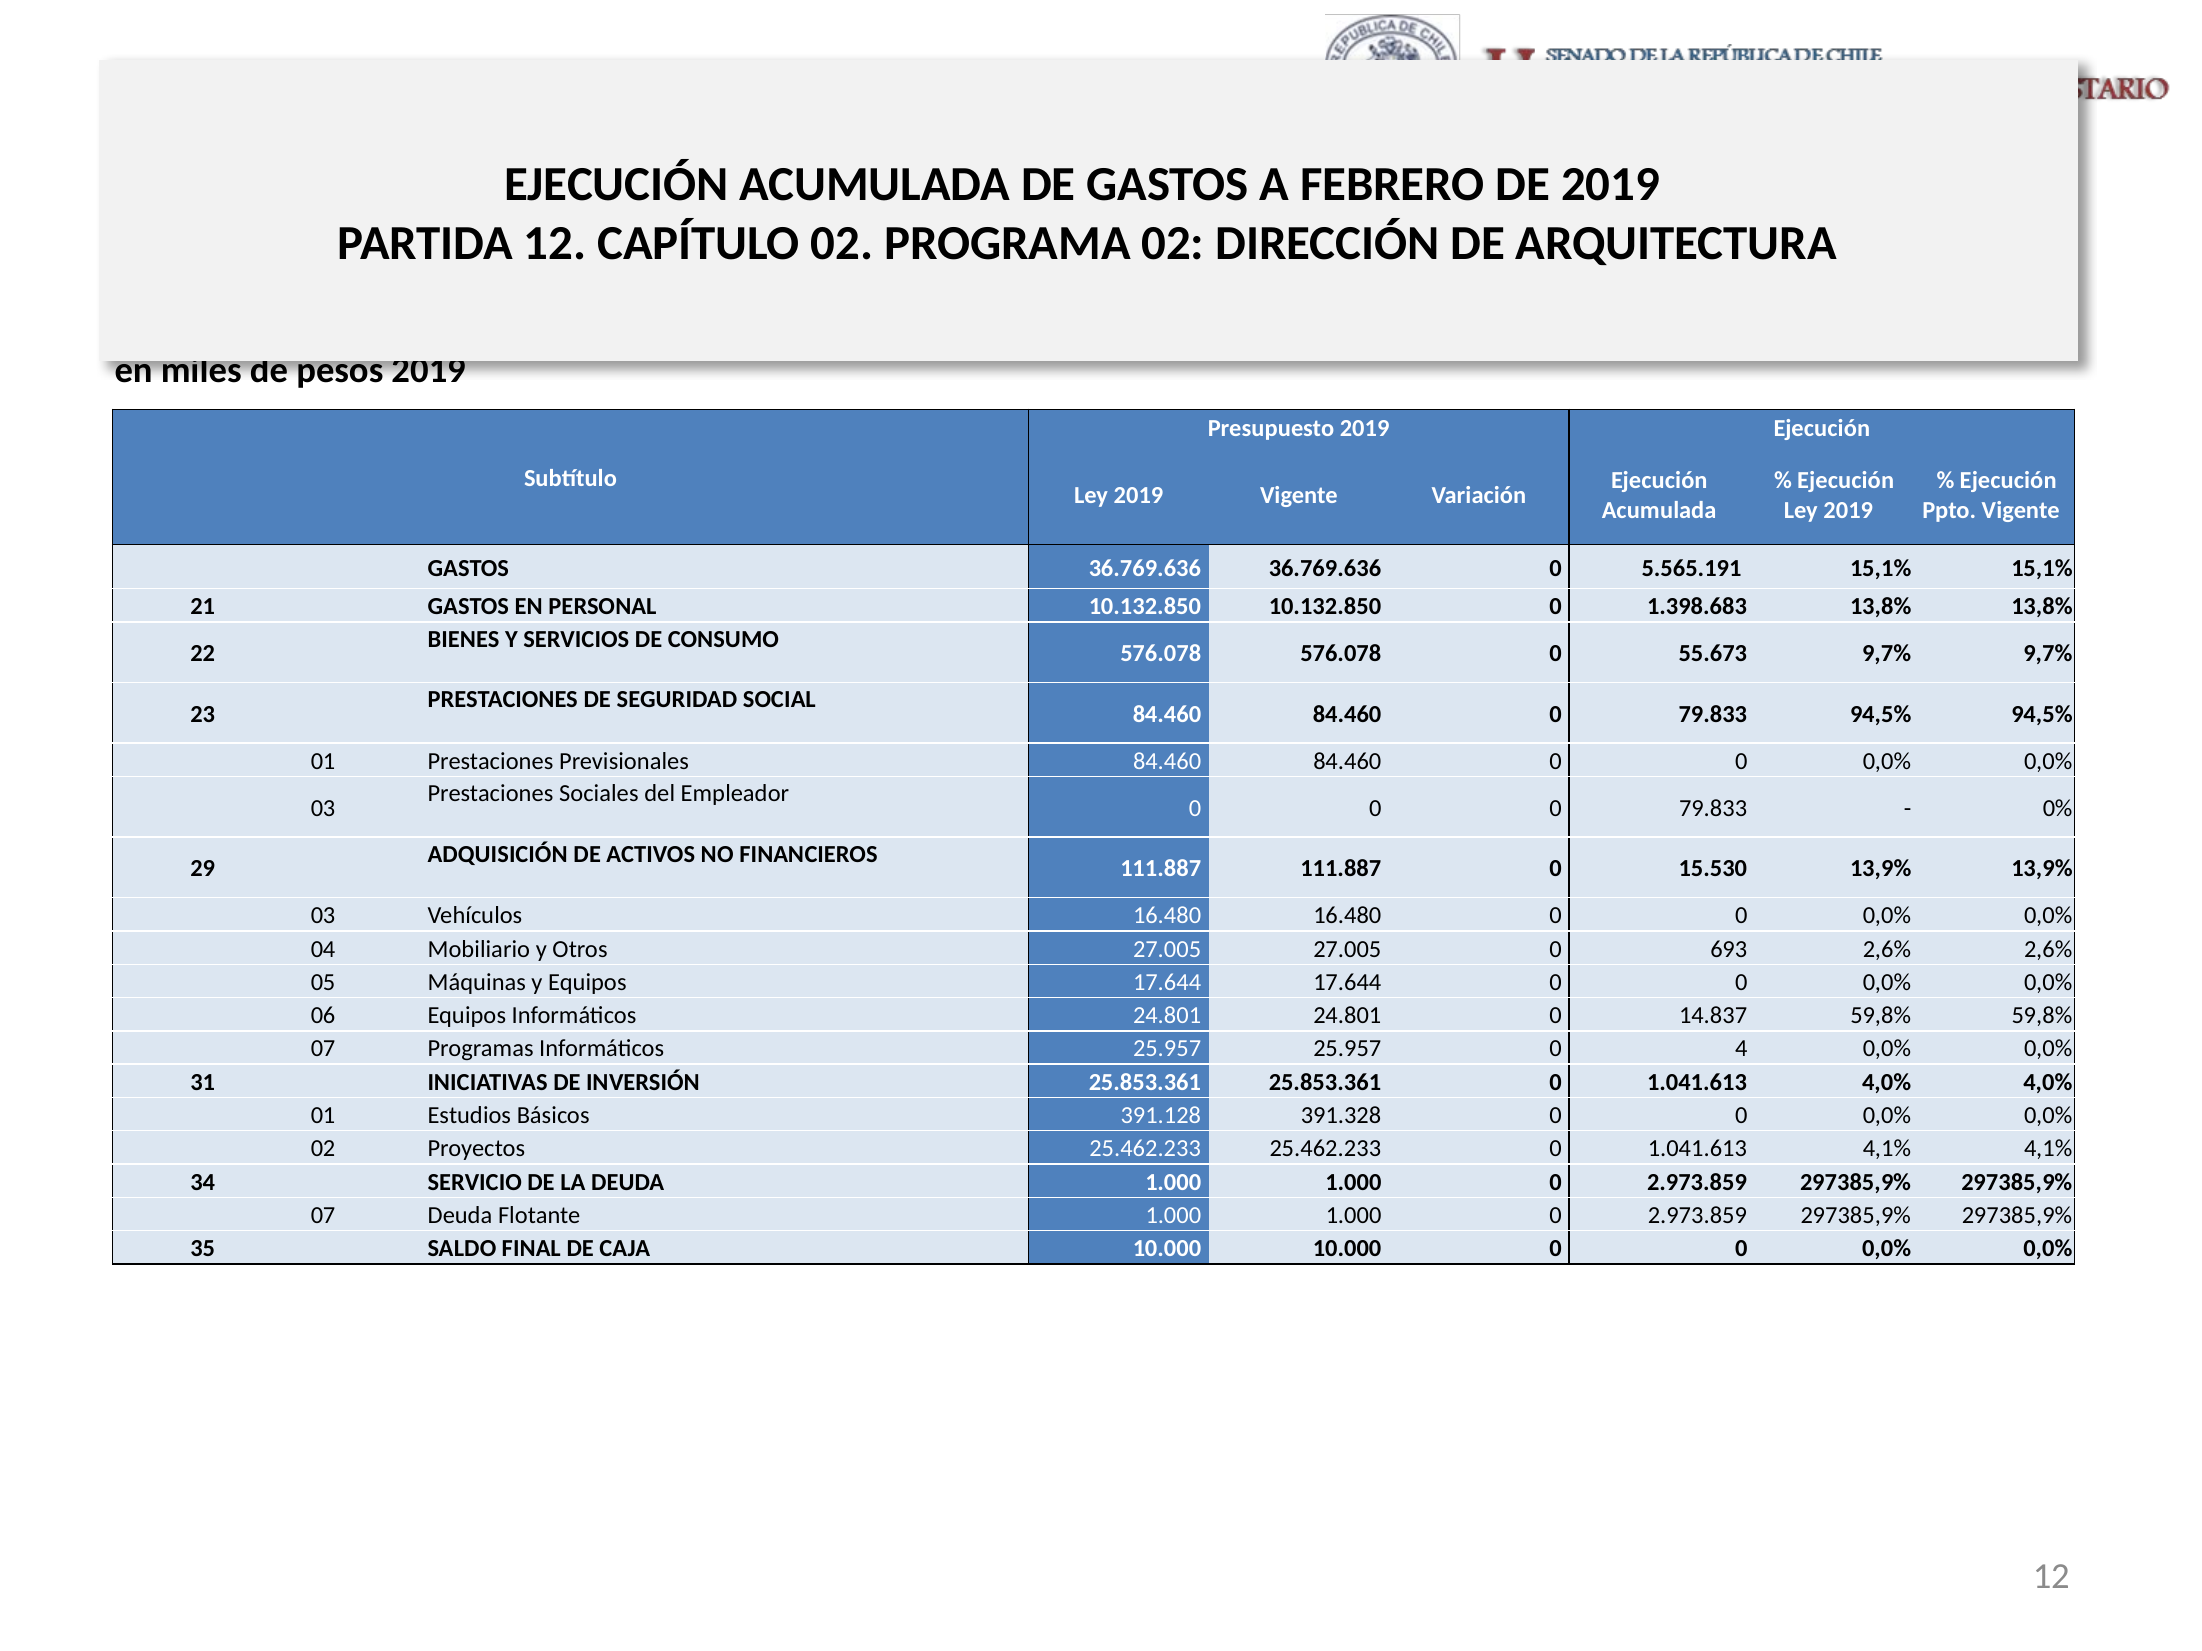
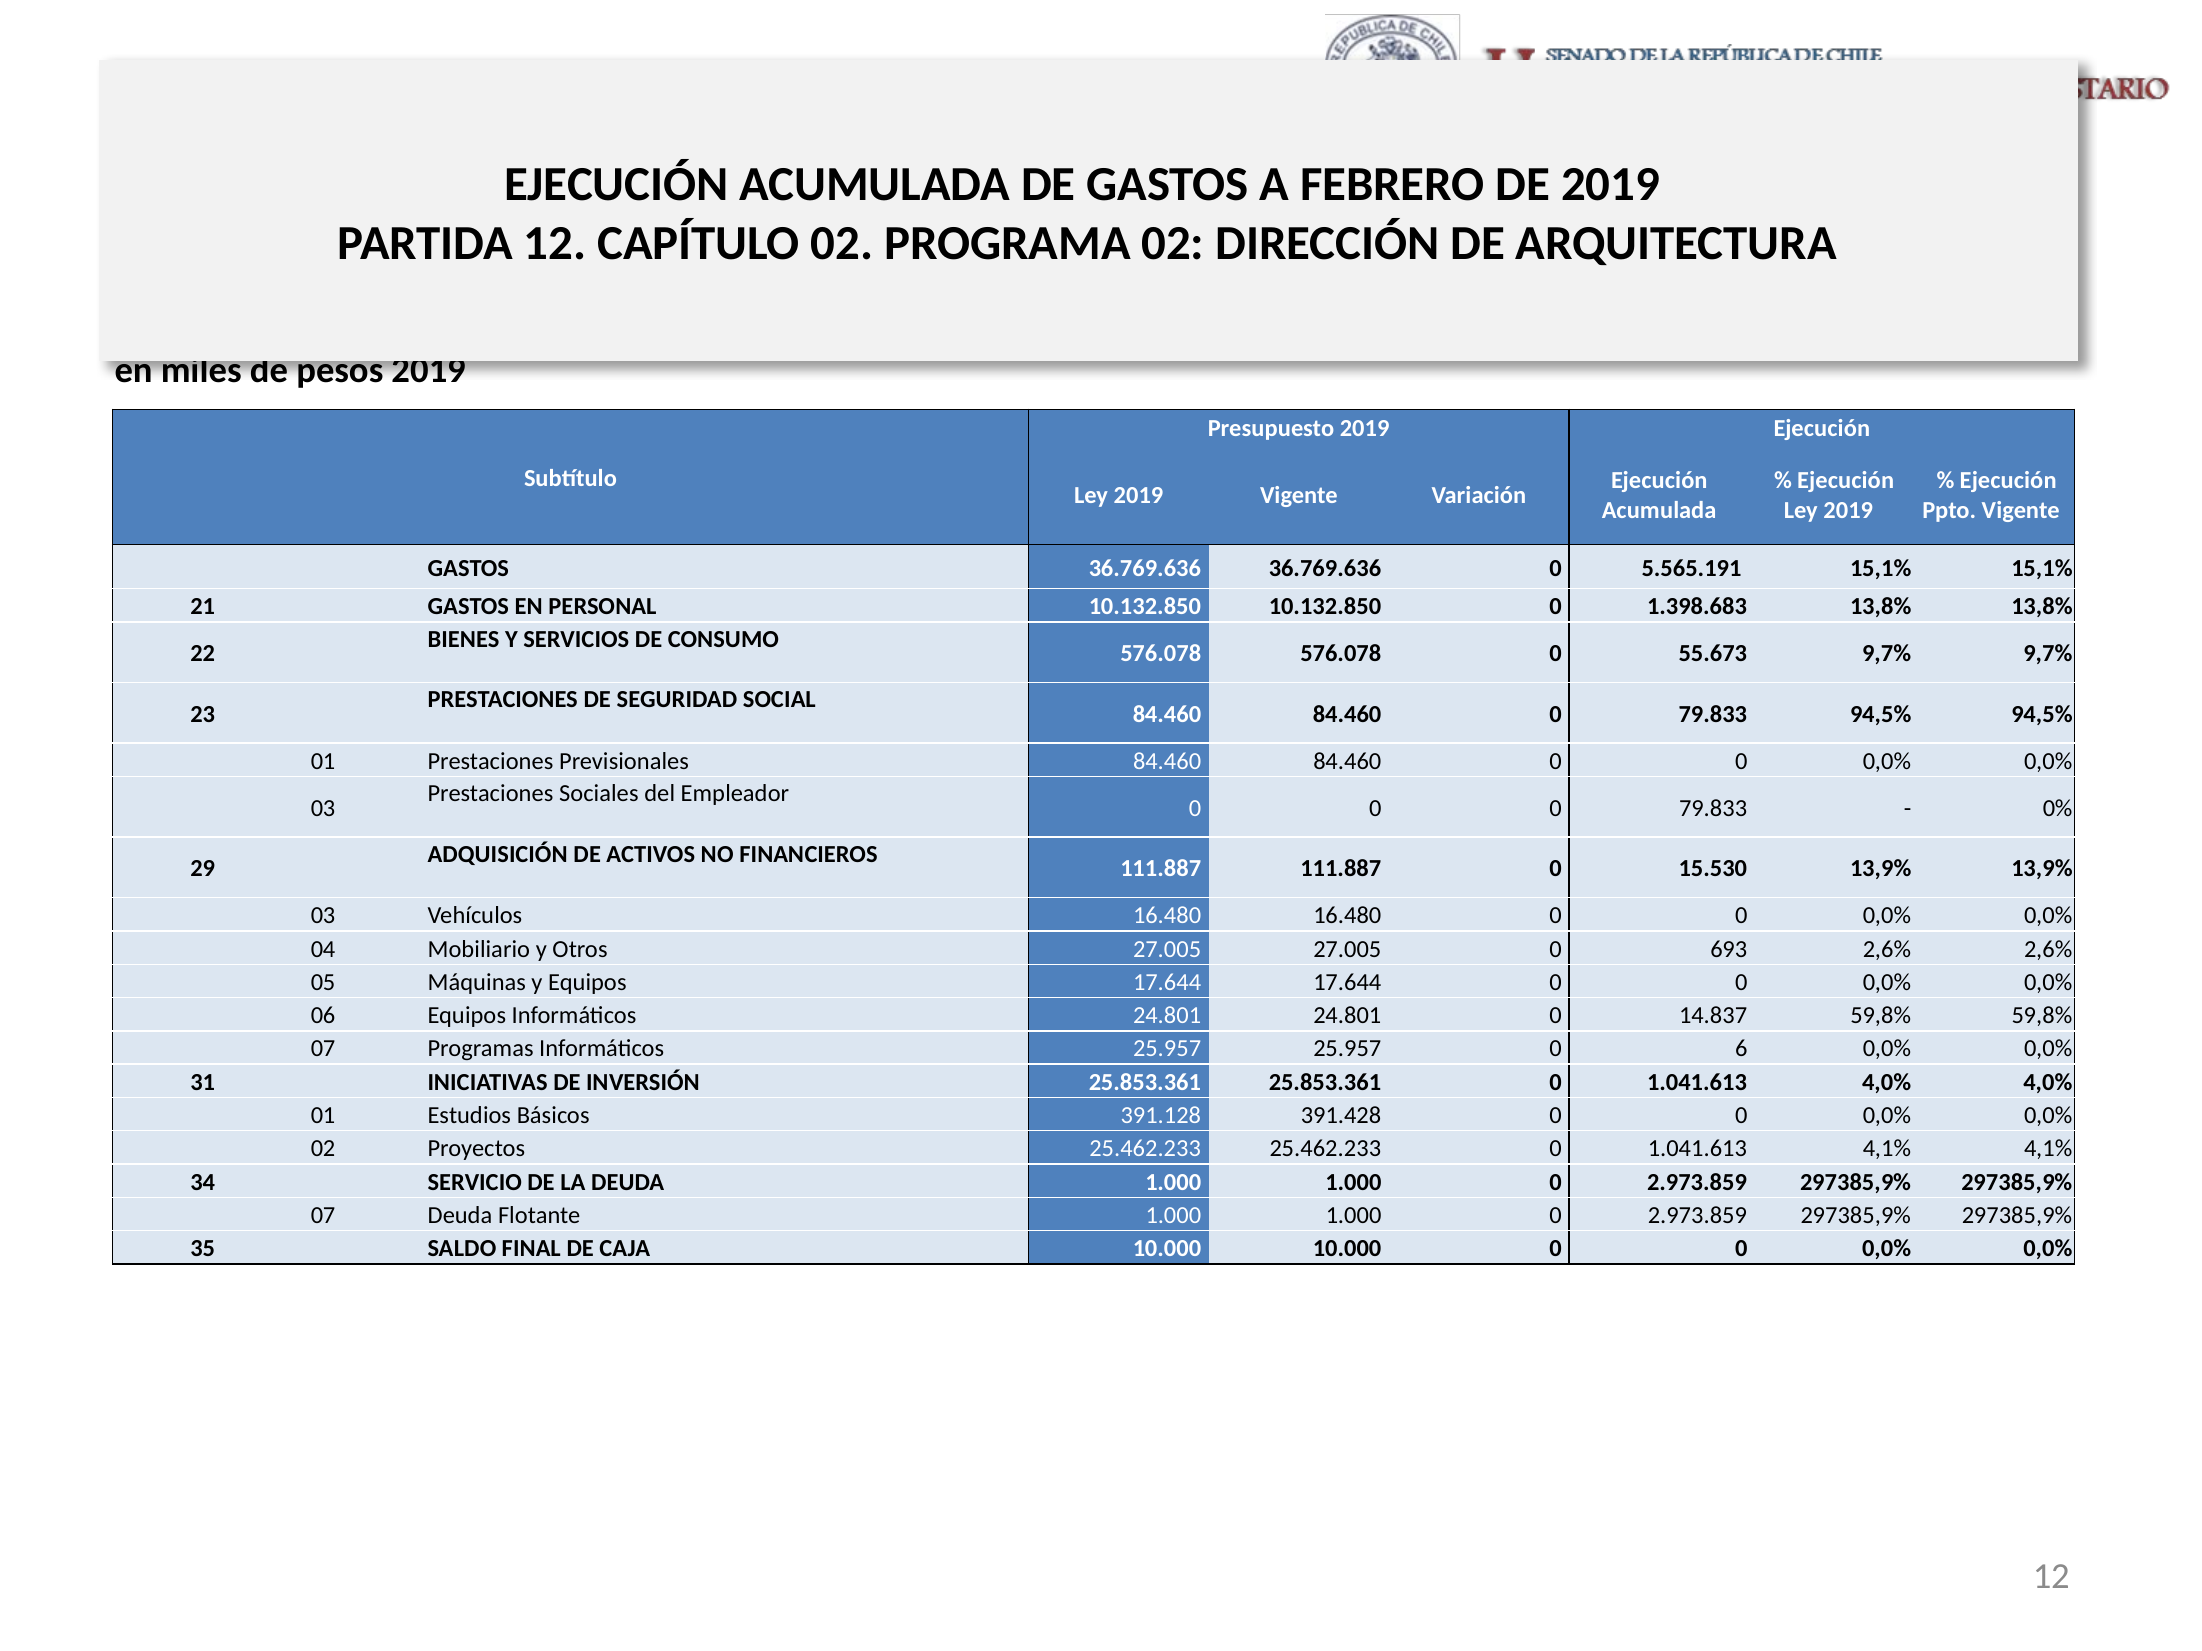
4: 4 -> 6 (1741, 1049)
391.328: 391.328 -> 391.428 (1341, 1116)
